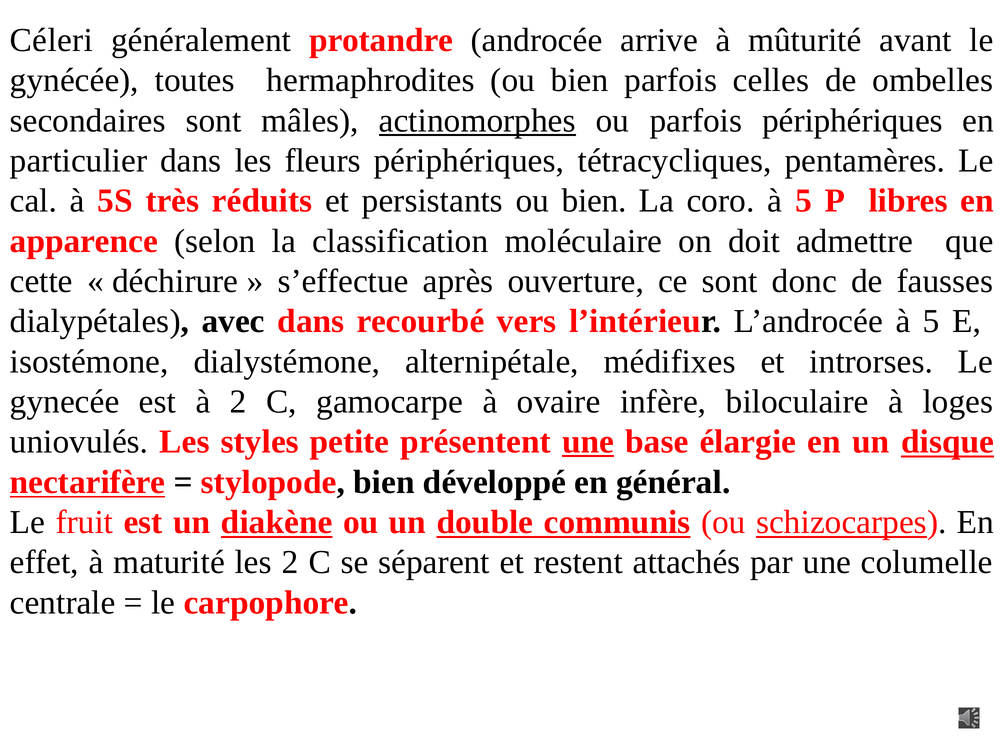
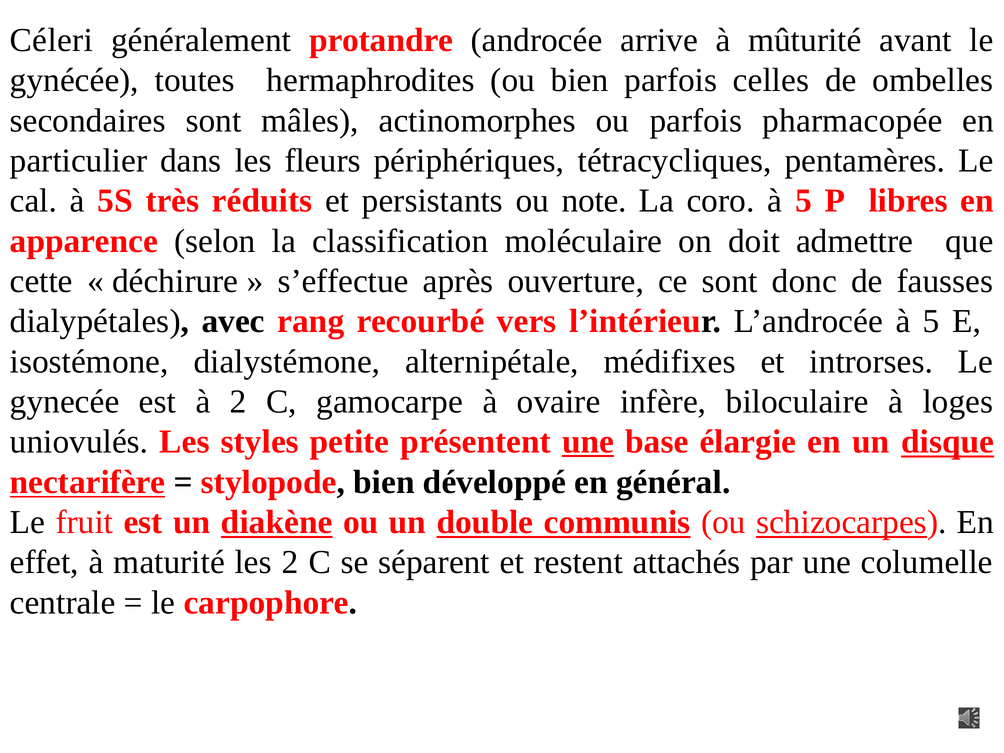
actinomorphes underline: present -> none (477, 121)
parfois périphériques: périphériques -> pharmacopée (852, 121)
persistants ou bien: bien -> note (594, 201)
avec dans: dans -> rang (311, 321)
